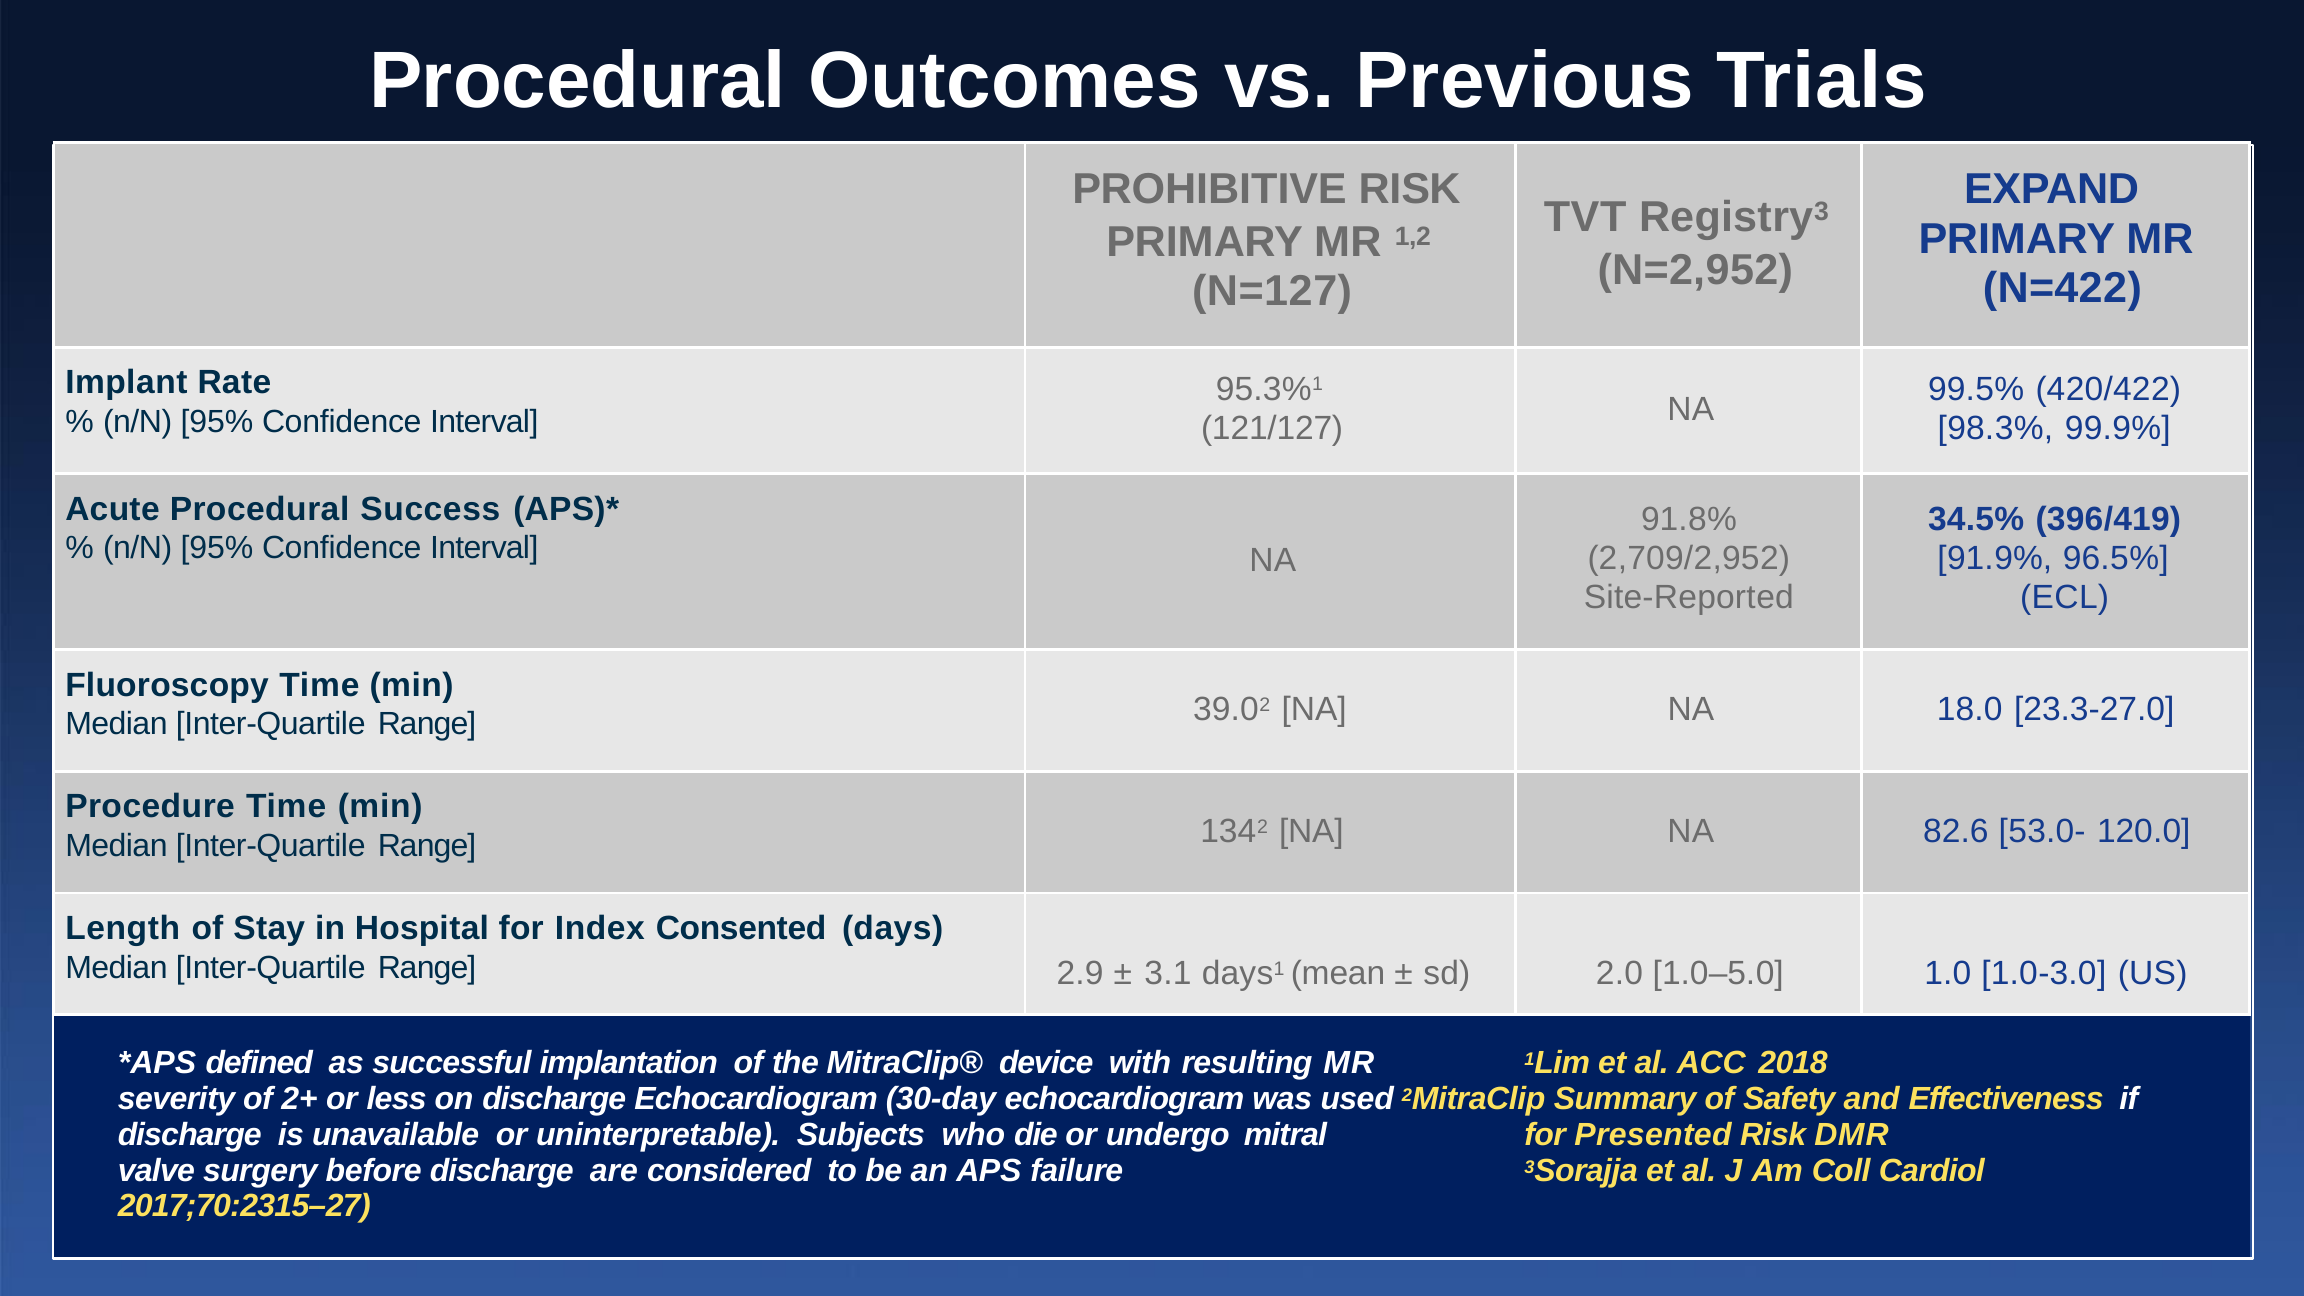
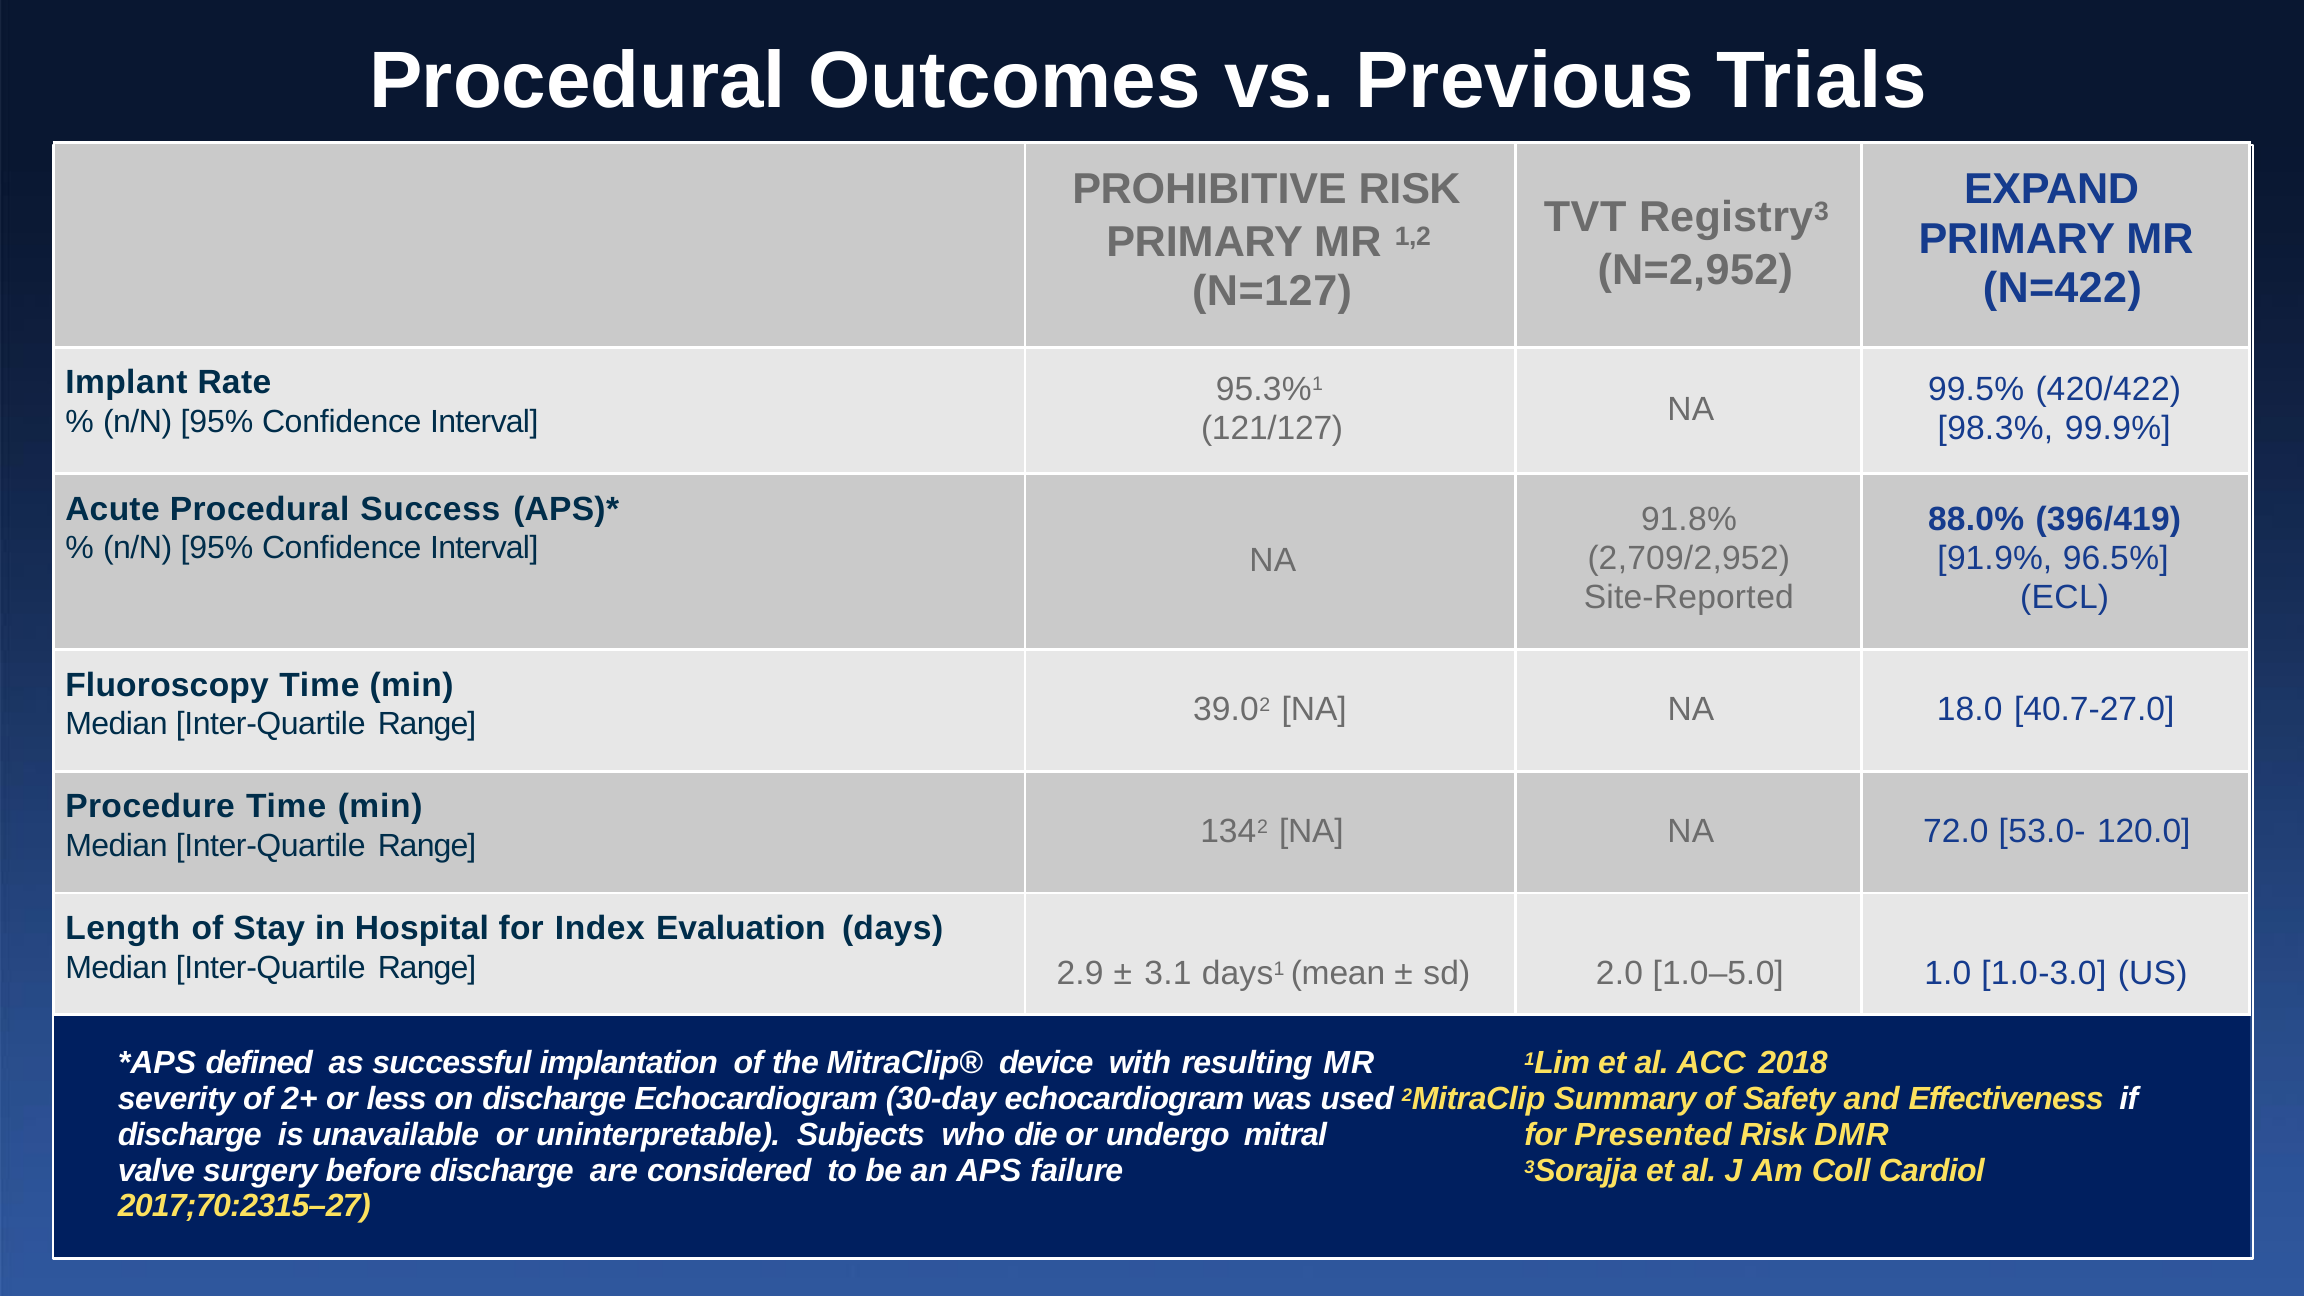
34.5%: 34.5% -> 88.0% (1976, 519)
23.3-27.0: 23.3-27.0 -> 40.7-27.0 (2094, 709)
82.6: 82.6 -> 72.0 (1956, 831)
Consented: Consented -> Evaluation (741, 929)
